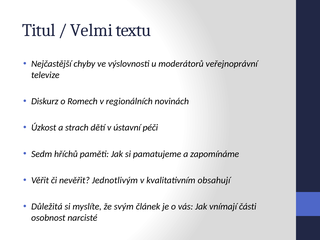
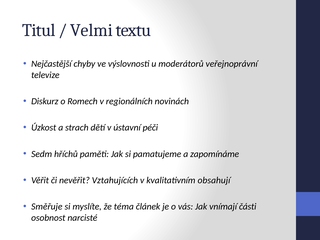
Jednotlivým: Jednotlivým -> Vztahujících (115, 180)
Důležitá: Důležitá -> Směřuje (47, 207)
svým: svým -> téma (124, 207)
